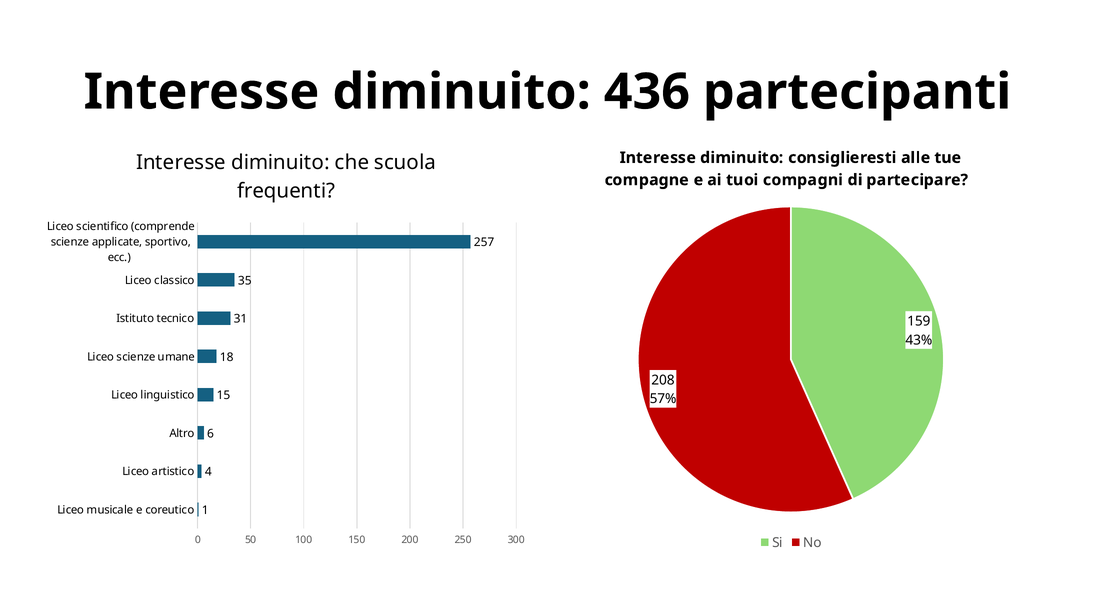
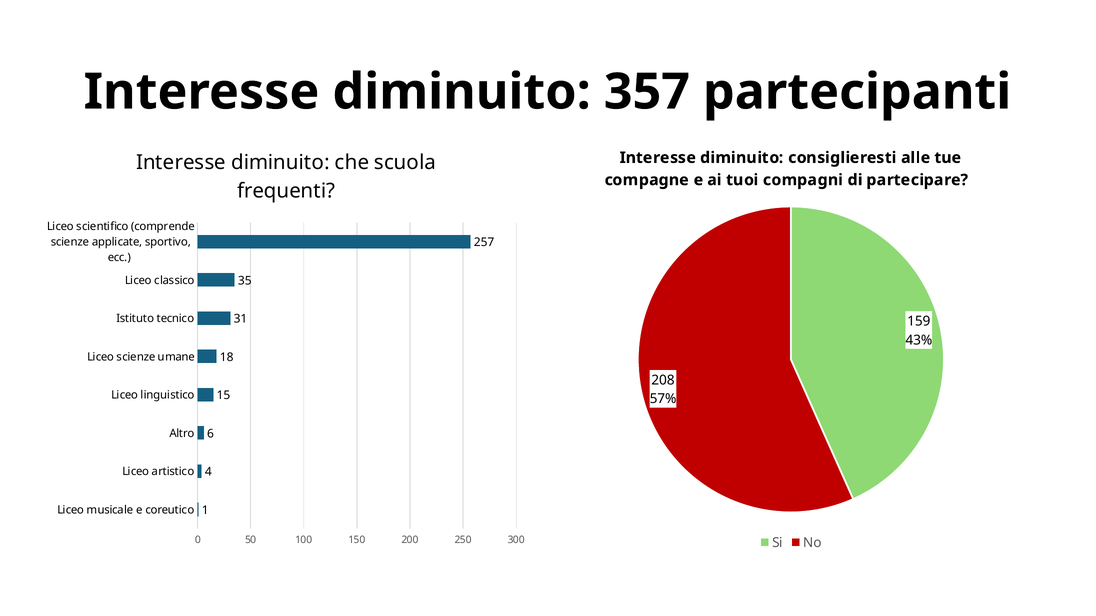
436: 436 -> 357 (647, 92)
